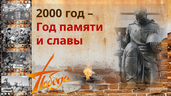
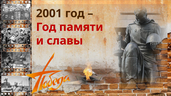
2000: 2000 -> 2001 (49, 13)
